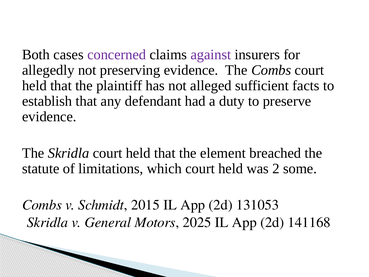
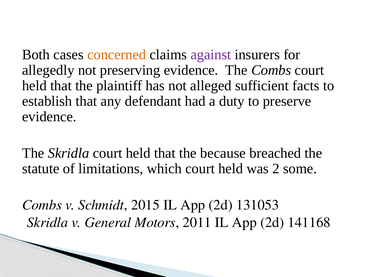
concerned colour: purple -> orange (117, 54)
element: element -> because (223, 153)
2025: 2025 -> 2011 (197, 222)
